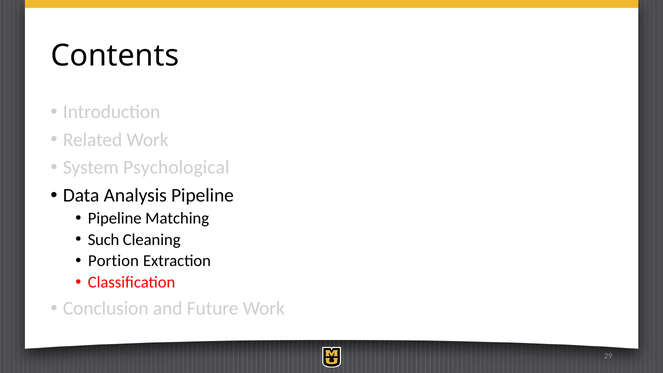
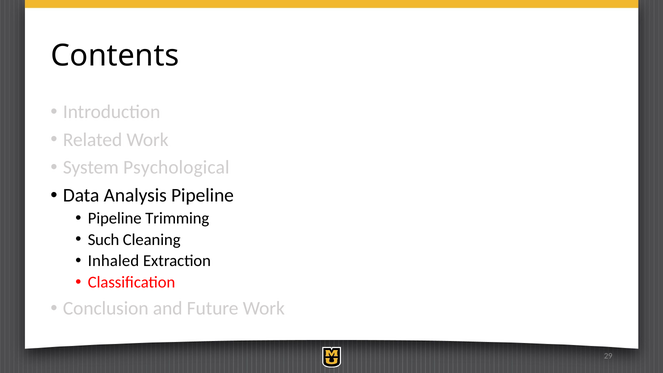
Matching: Matching -> Trimming (177, 218)
Portion: Portion -> Inhaled (113, 261)
